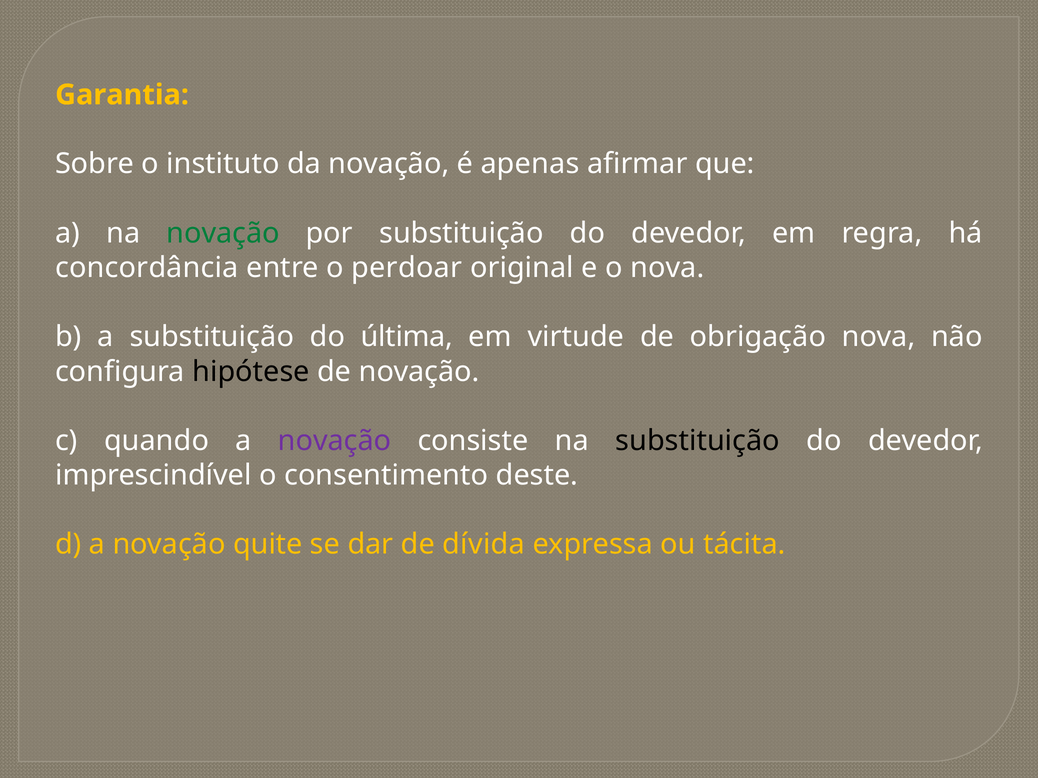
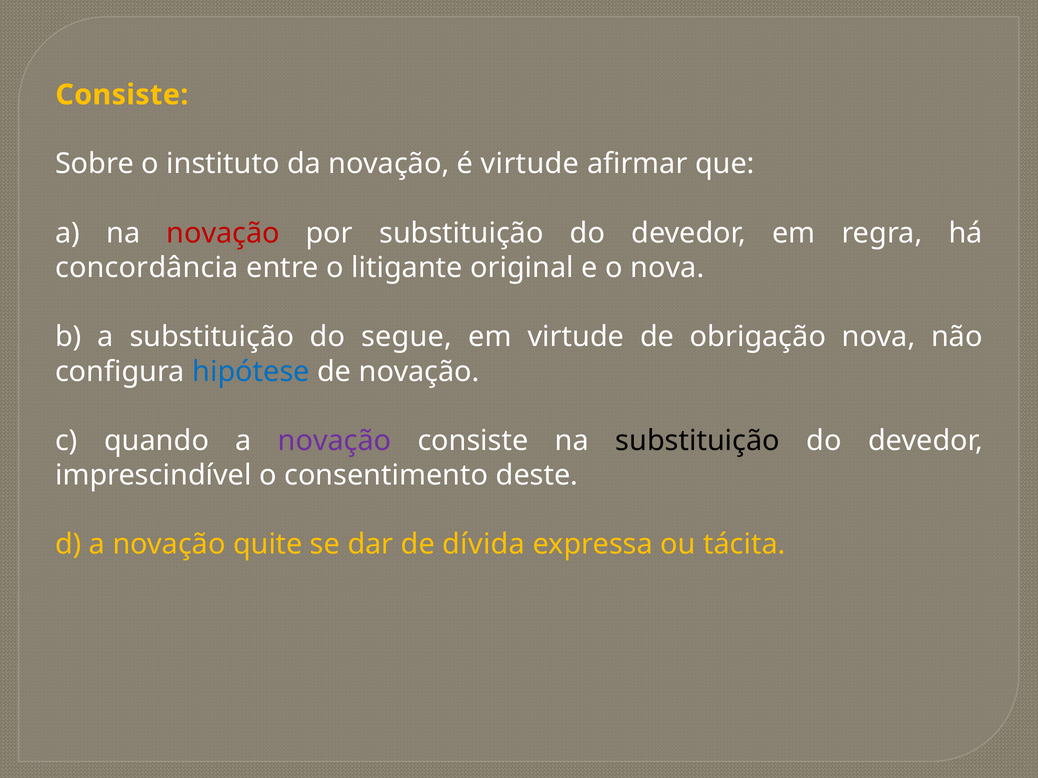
Garantia: Garantia -> Consiste (122, 95)
é apenas: apenas -> virtude (530, 164)
novação colour: green -> red (223, 233)
perdoar: perdoar -> litigante (407, 268)
última: última -> segue (407, 337)
hipótese colour: black -> blue (251, 372)
